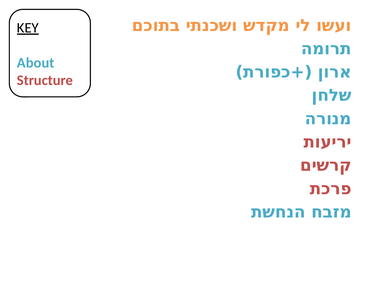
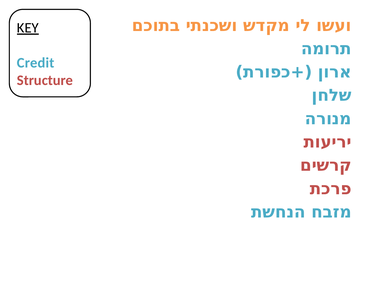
About: About -> Credit (36, 63)
